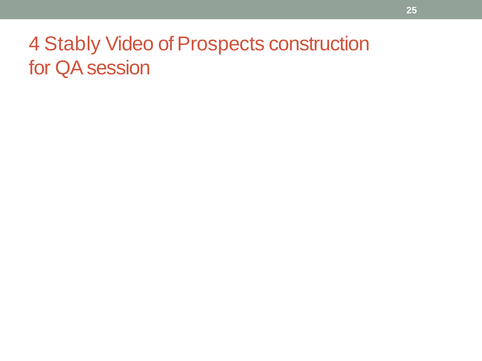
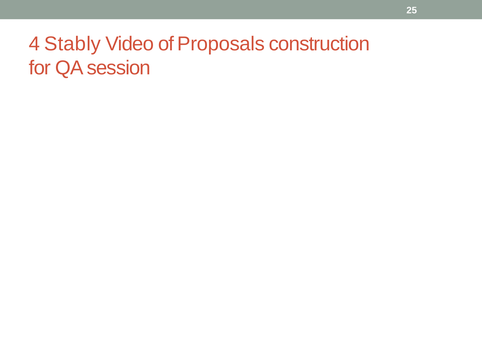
Prospects: Prospects -> Proposals (221, 44)
